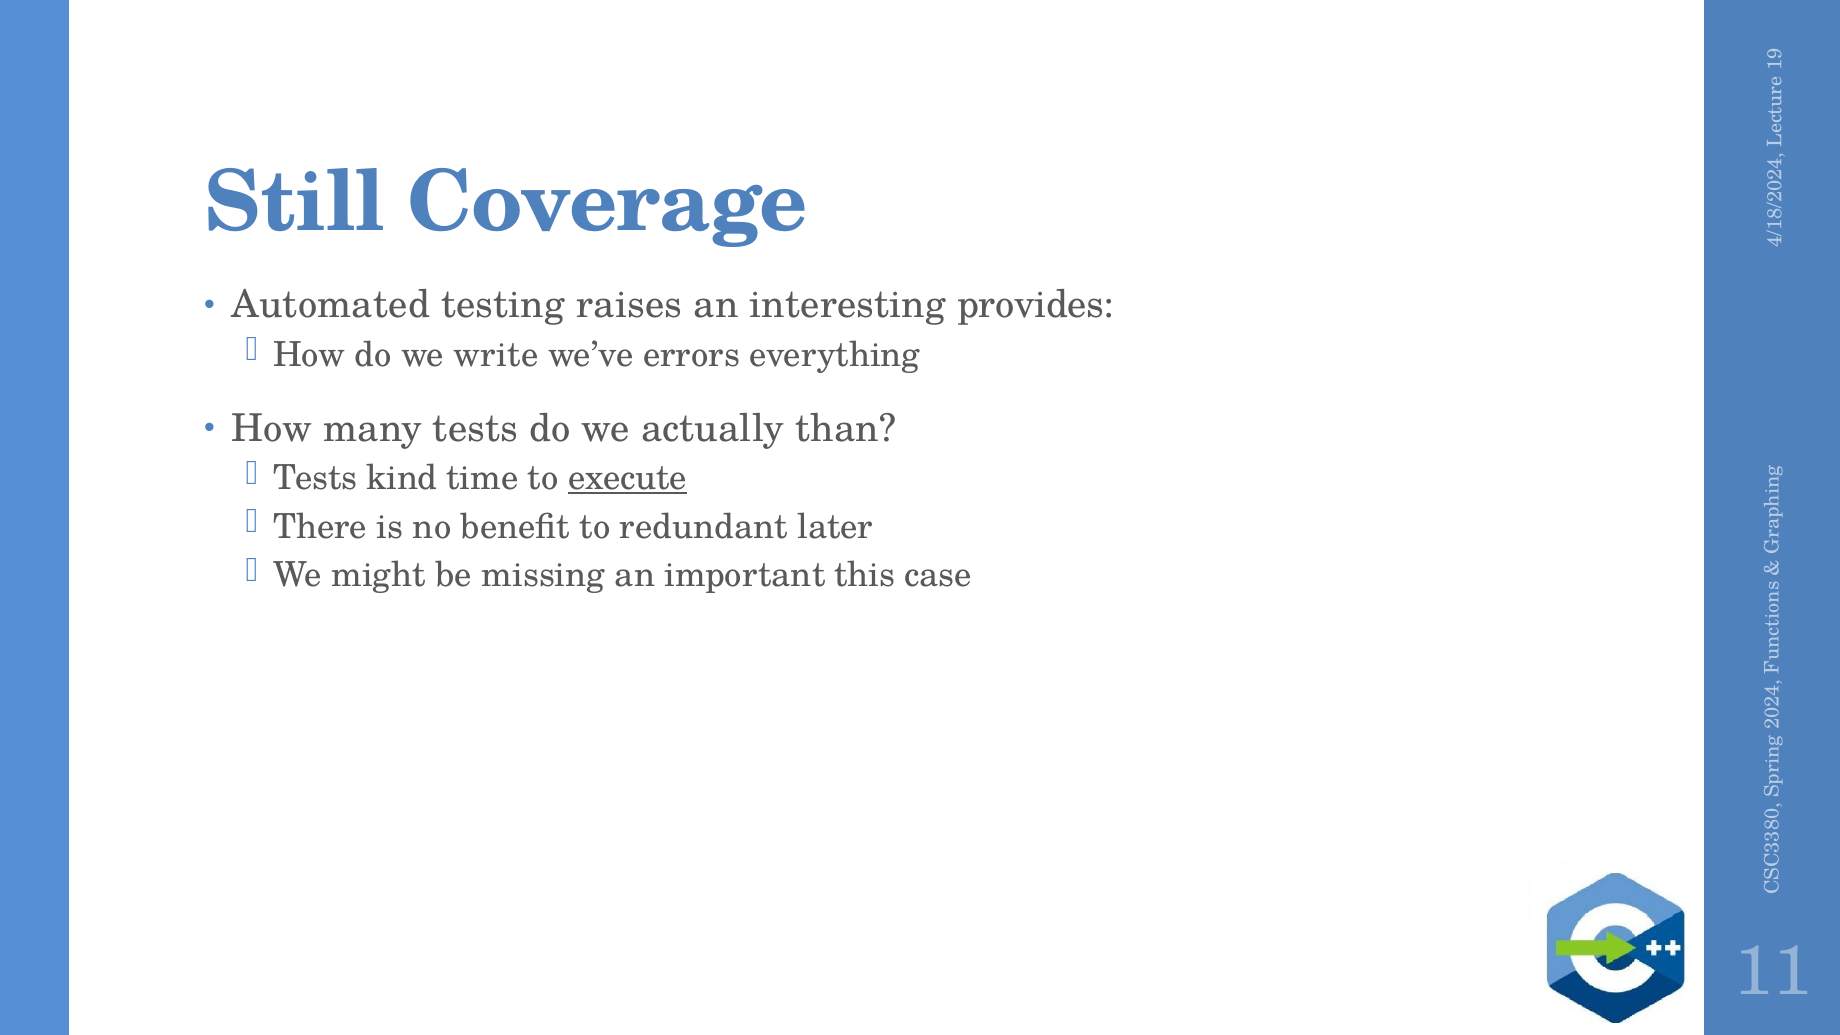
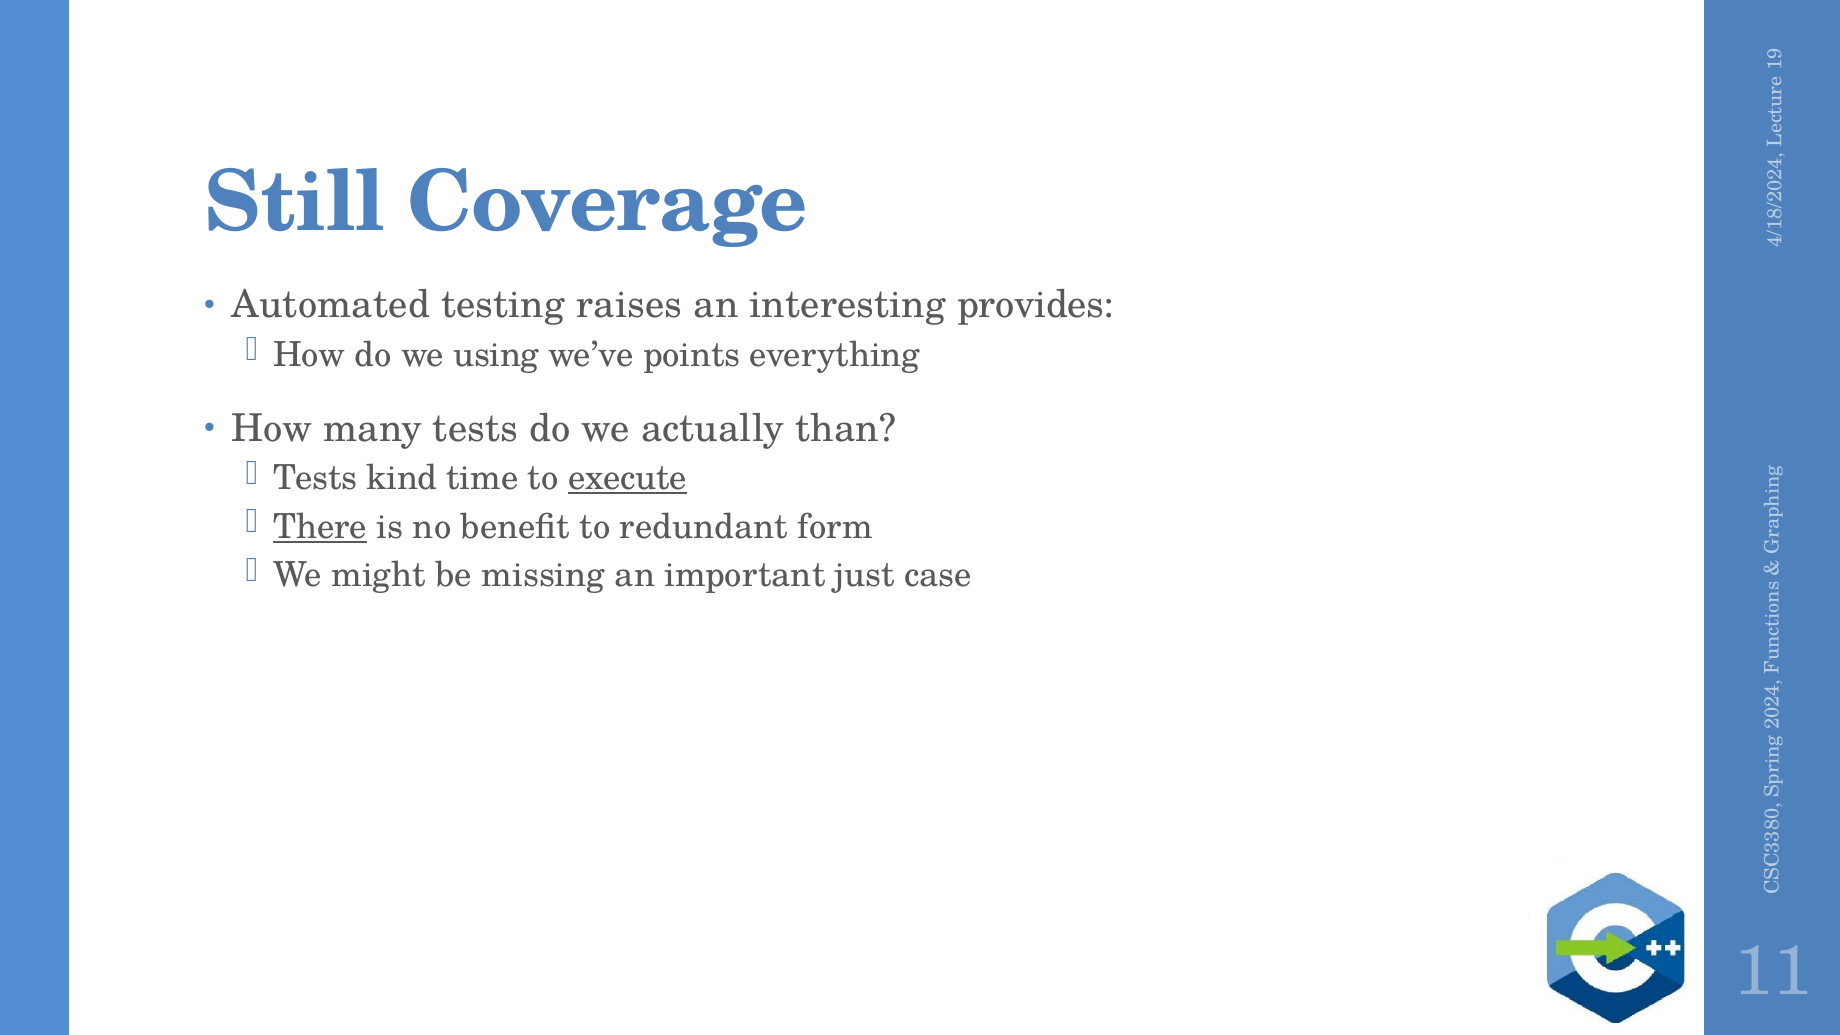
write: write -> using (496, 355)
errors: errors -> points (692, 355)
There underline: none -> present (320, 527)
later: later -> form (835, 527)
this: this -> just (865, 575)
